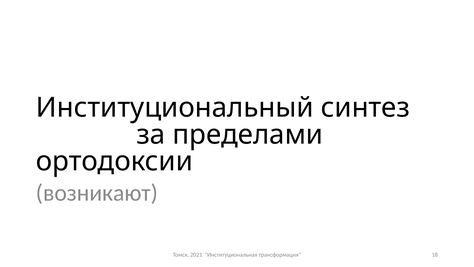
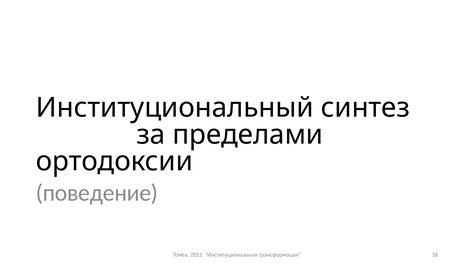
возникают: возникают -> поведение (97, 193)
